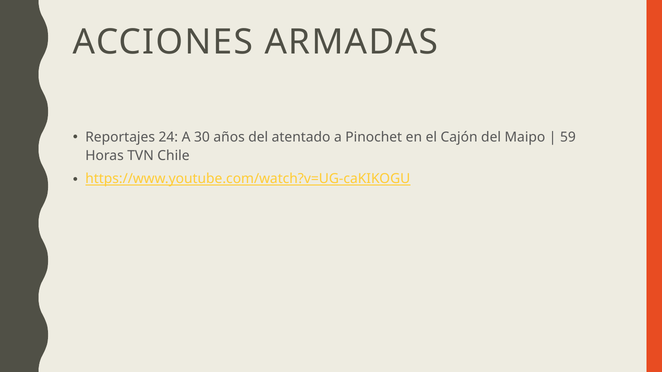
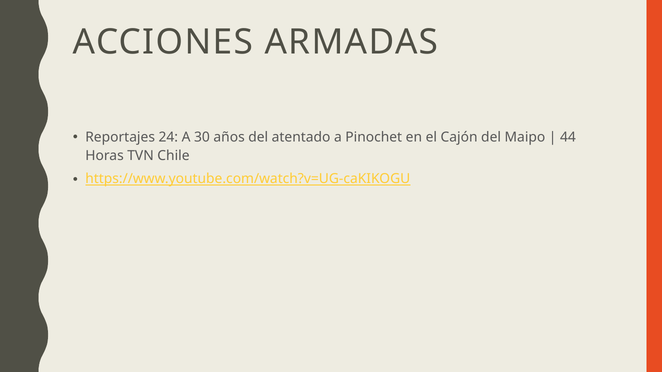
59: 59 -> 44 (568, 137)
